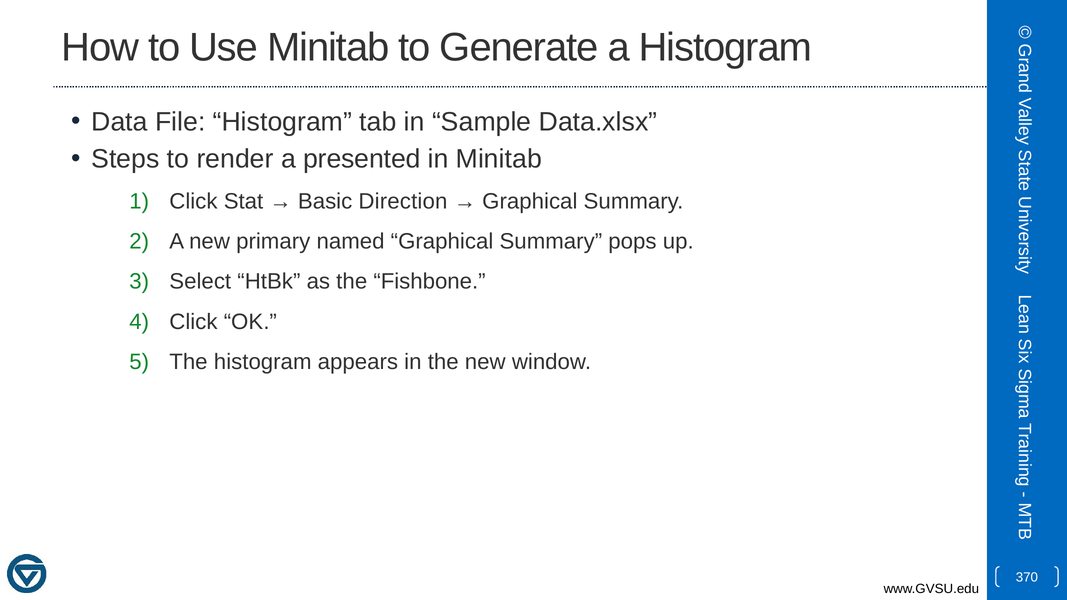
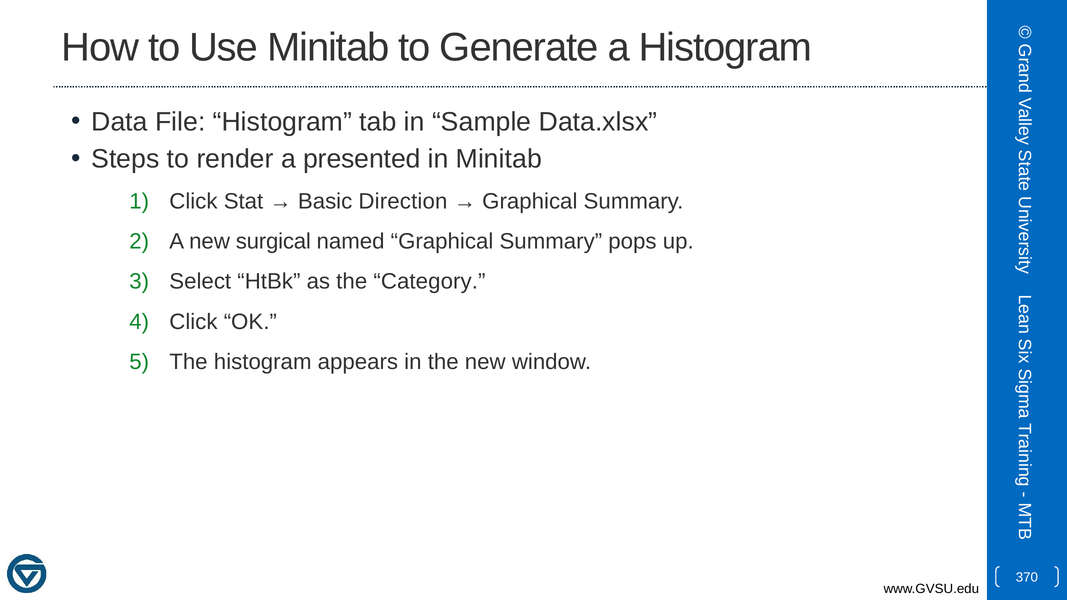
primary: primary -> surgical (273, 242)
Fishbone: Fishbone -> Category (429, 282)
